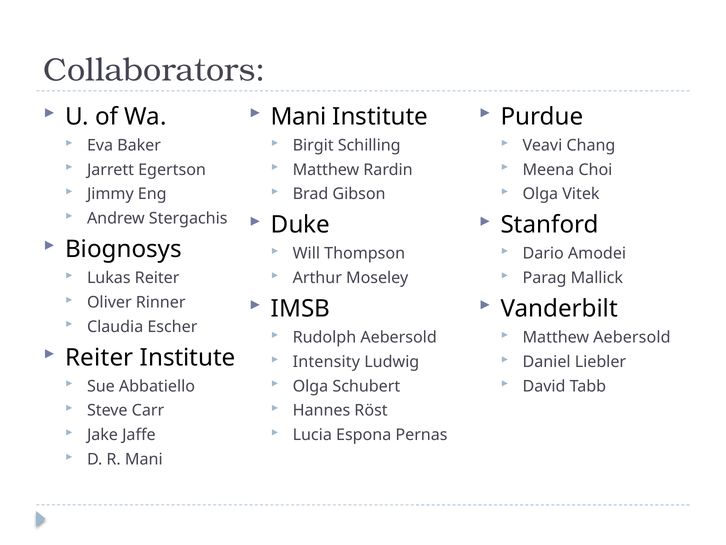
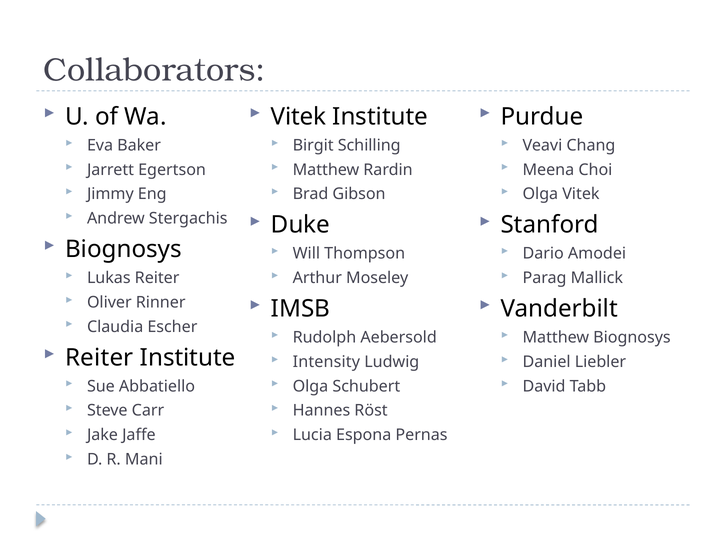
Mani: Mani -> Vitek (299, 117)
Matthew Aebersold: Aebersold -> Biognosys (632, 337)
